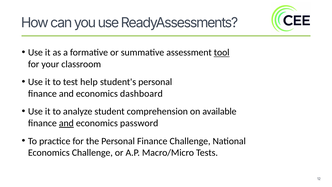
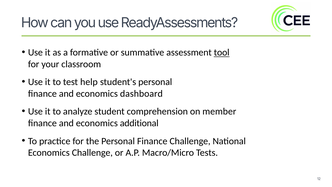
available: available -> member (219, 111)
and underline: present -> none (66, 123)
password: password -> additional (139, 123)
